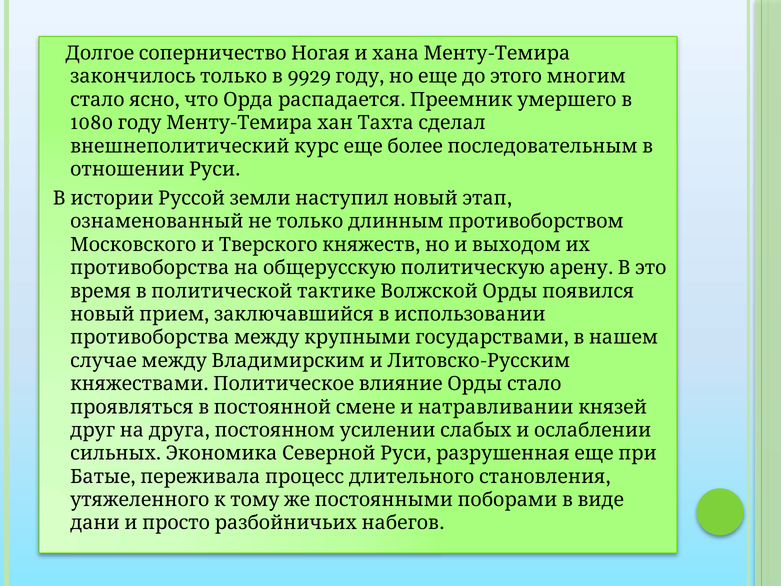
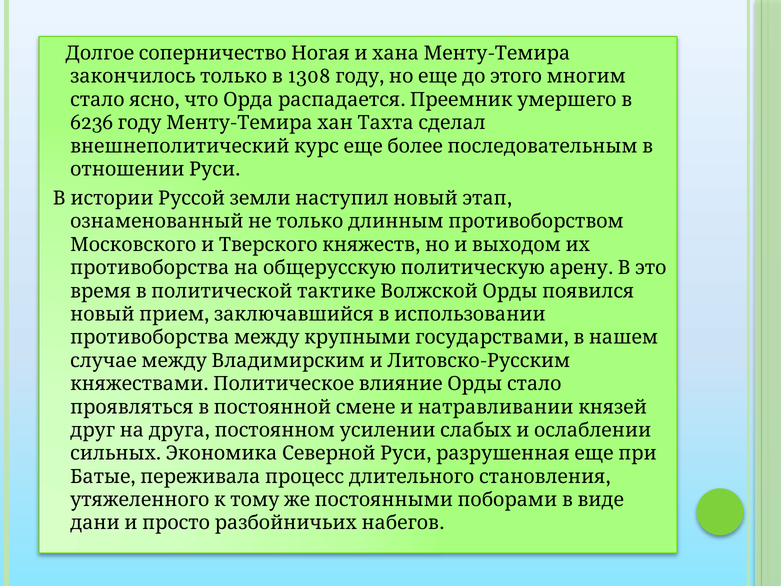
9929: 9929 -> 1308 (309, 76)
1080: 1080 -> 6236 (92, 123)
